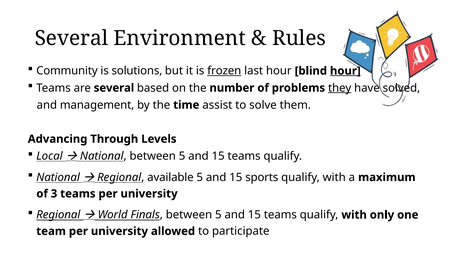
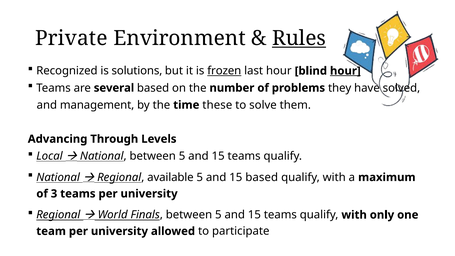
Several: Several -> Private (71, 38)
Rules underline: none -> present (299, 38)
Community: Community -> Recognized (67, 71)
they underline: present -> none (340, 88)
assist: assist -> these (217, 105)
15 sports: sports -> based (262, 177)
